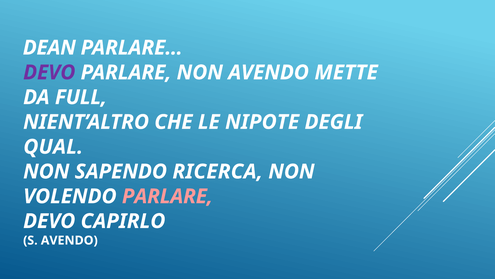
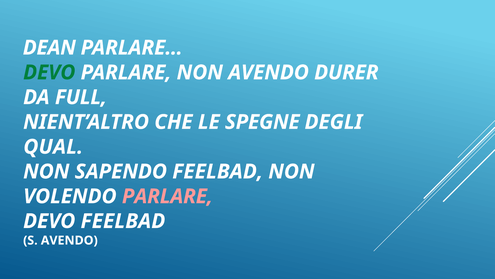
DEVO colour: purple -> green (49, 72)
METTE: METTE -> DURER (346, 72)
NIPOTE: NIPOTE -> SPEGNE (262, 122)
SAPENDO RICERCA: RICERCA -> FEELBAD (218, 171)
DEVO CAPIRLO: CAPIRLO -> FEELBAD (123, 221)
